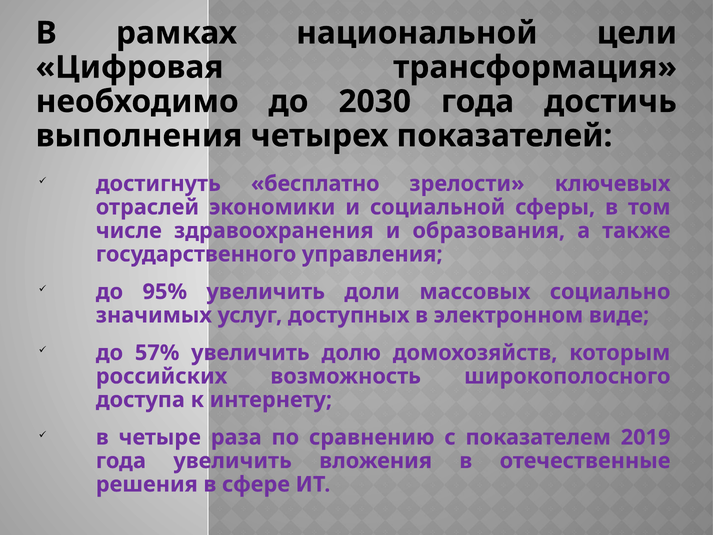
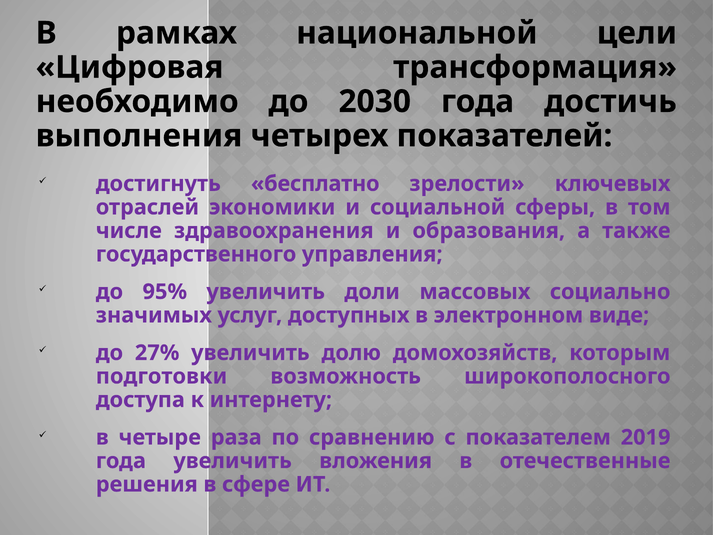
57%: 57% -> 27% (157, 353)
российских: российских -> подготовки (161, 376)
